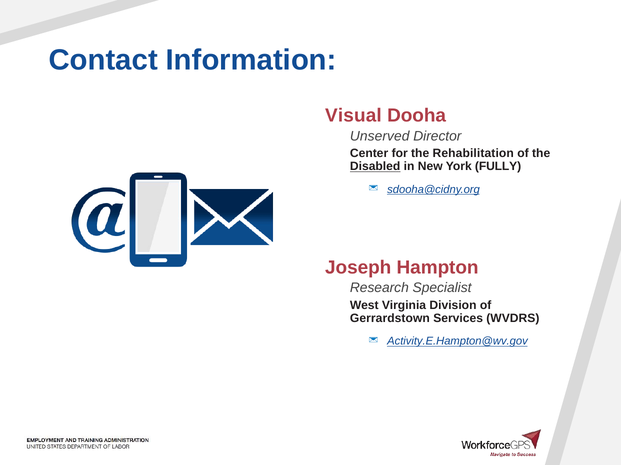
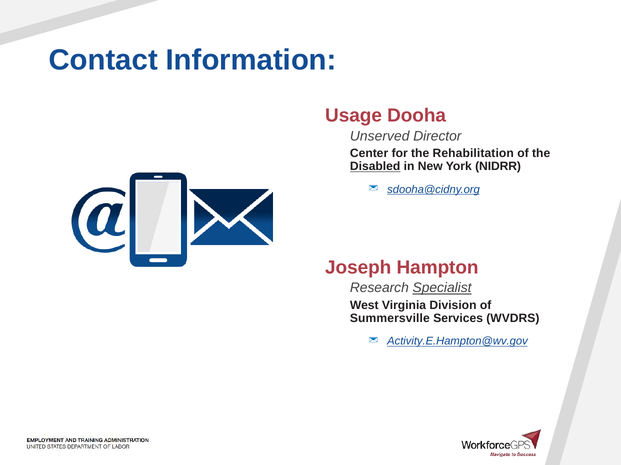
Visual: Visual -> Usage (354, 116)
FULLY: FULLY -> NIDRR (498, 167)
Specialist underline: none -> present (442, 288)
Gerrardstown: Gerrardstown -> Summersville (390, 319)
